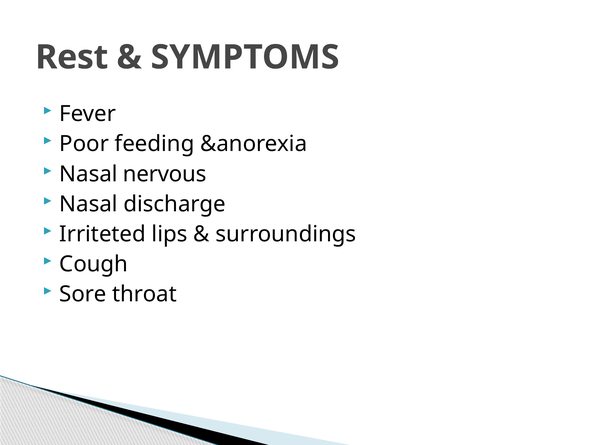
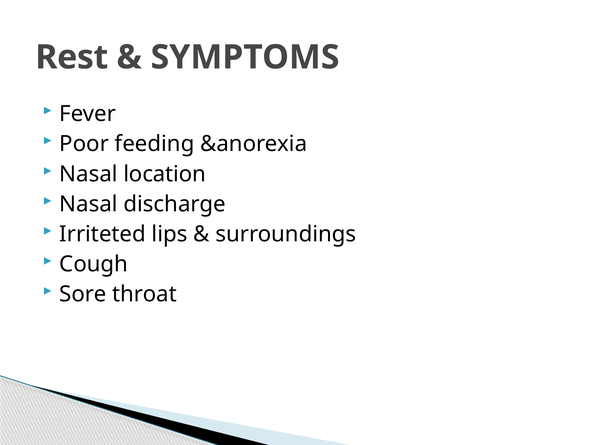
nervous: nervous -> location (165, 174)
